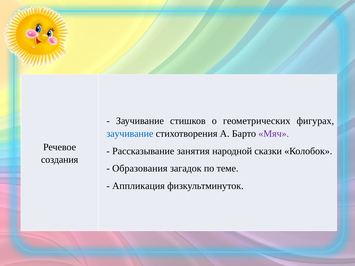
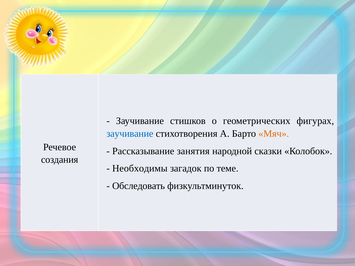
Мяч colour: purple -> orange (274, 134)
Образования: Образования -> Необходимы (140, 169)
Аппликация: Аппликация -> Обследовать (139, 186)
